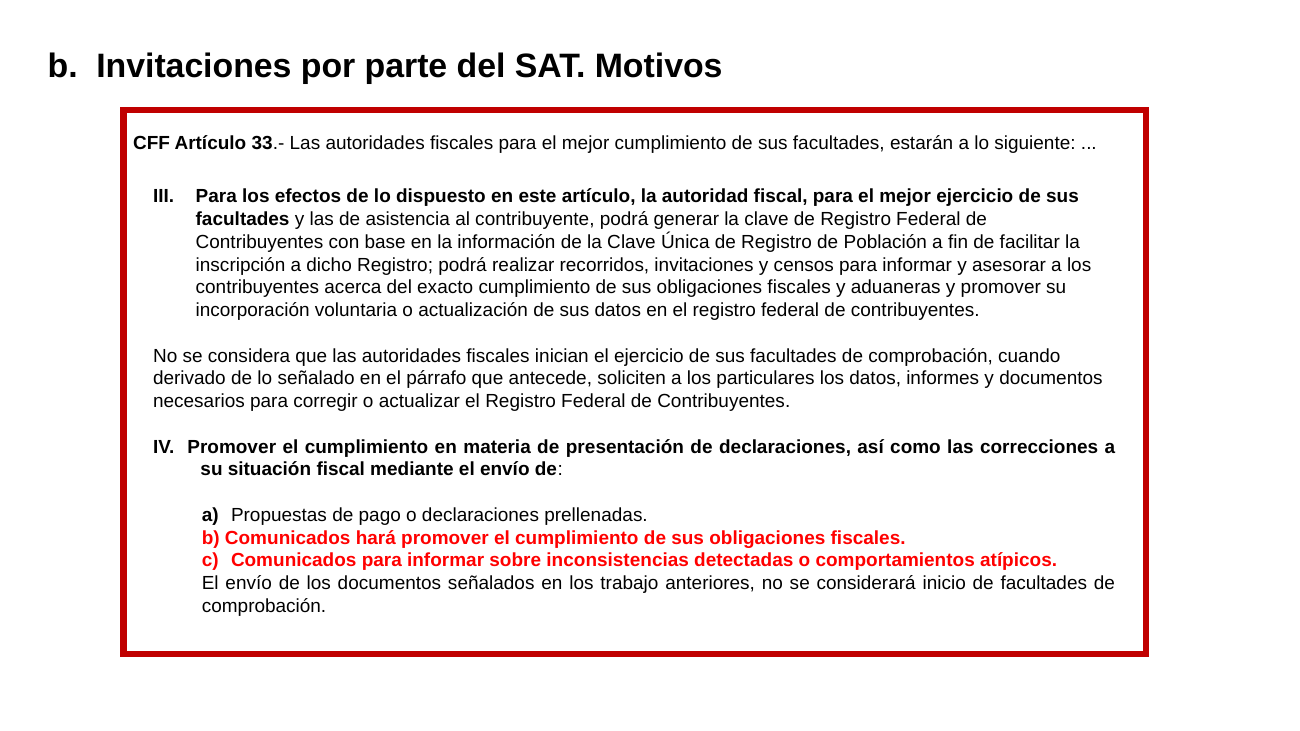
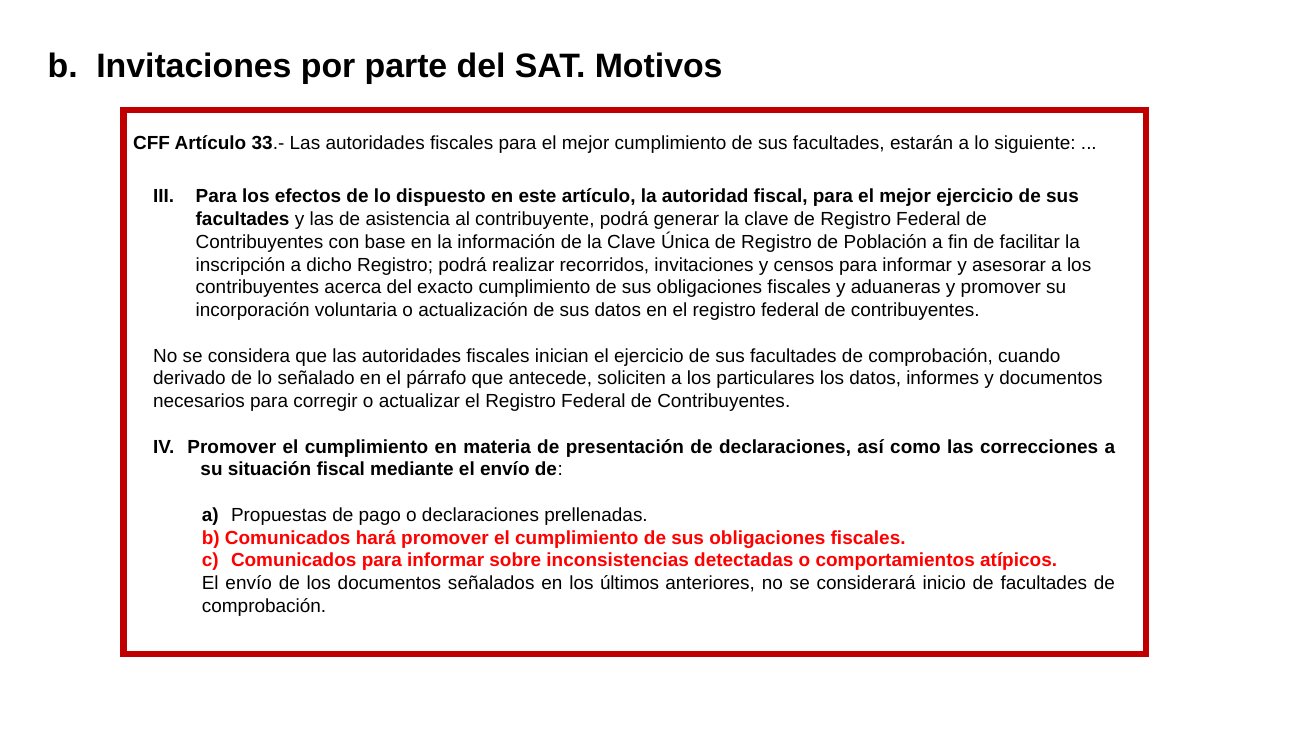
trabajo: trabajo -> últimos (630, 584)
